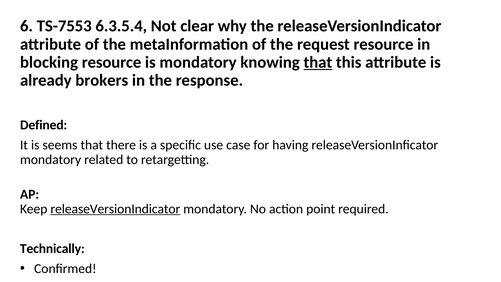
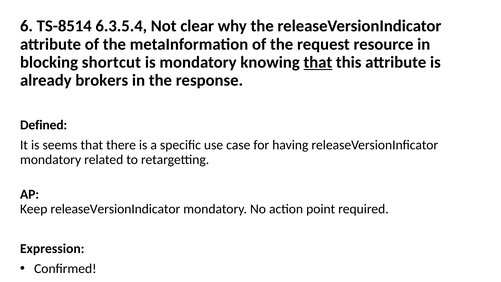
TS-7553: TS-7553 -> TS-8514 (64, 26)
blocking resource: resource -> shortcut (111, 62)
releaseVersionIndicator underline: present -> none (115, 209)
Technically: Technically -> Expression (52, 249)
